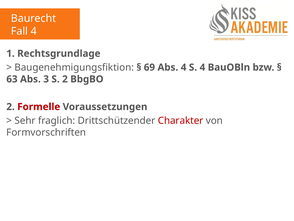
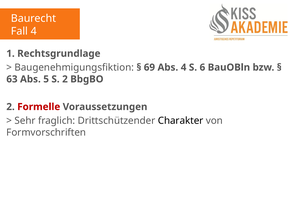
S 4: 4 -> 6 (202, 67)
3: 3 -> 5 (46, 79)
Charakter colour: red -> black (181, 120)
